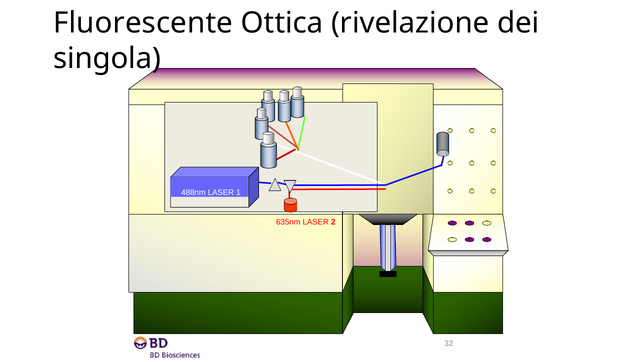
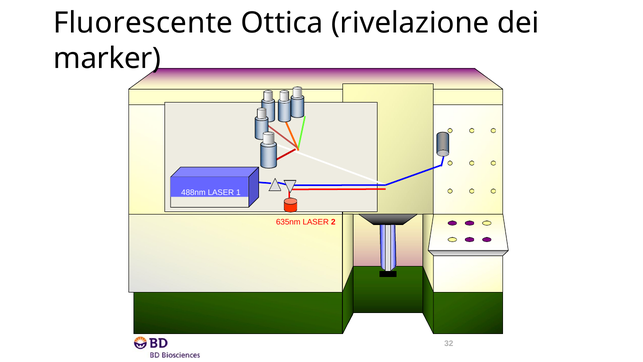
singola: singola -> marker (107, 59)
